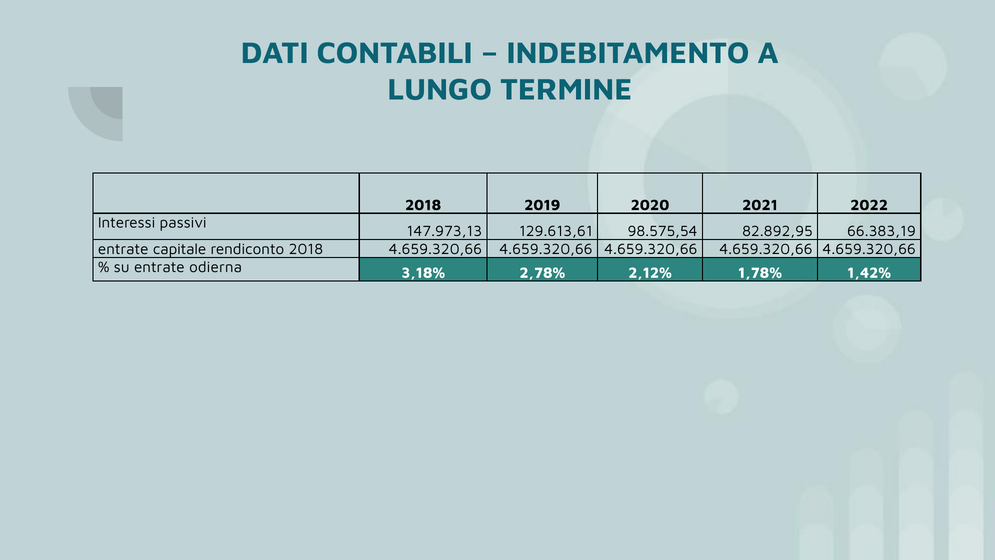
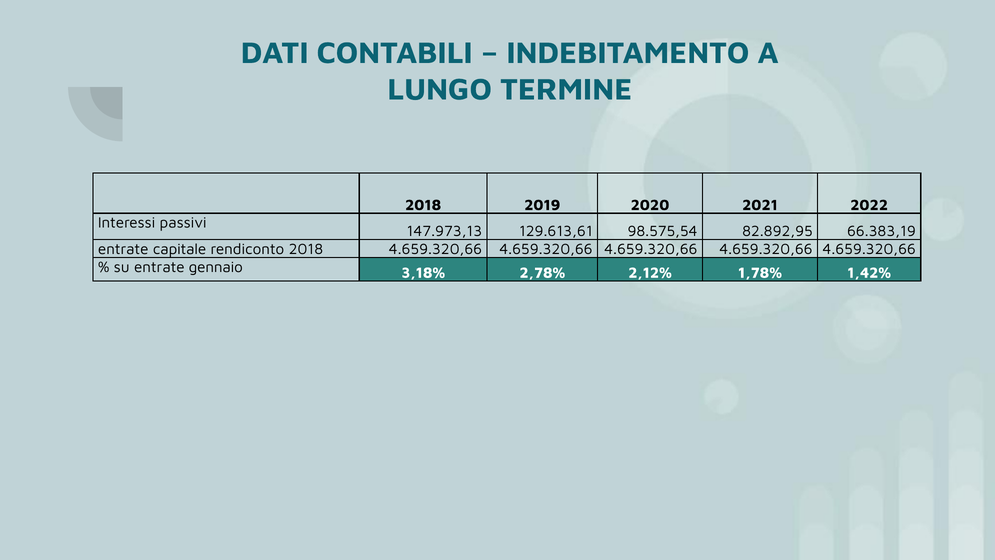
odierna: odierna -> gennaio (216, 267)
